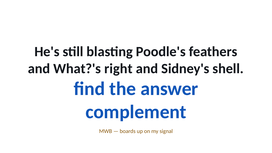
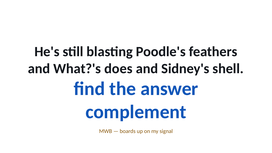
right: right -> does (118, 69)
